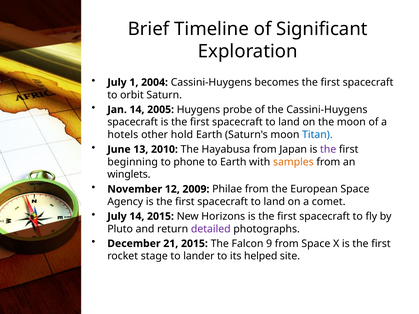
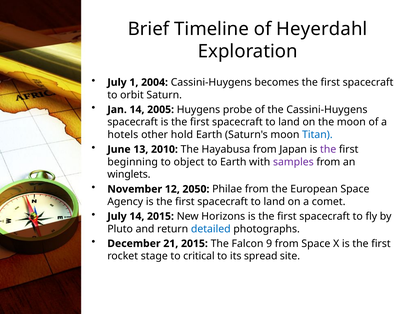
Significant: Significant -> Heyerdahl (322, 29)
phone: phone -> object (189, 162)
samples colour: orange -> purple (293, 162)
2009: 2009 -> 2050 (196, 189)
detailed colour: purple -> blue (211, 229)
lander: lander -> critical (199, 256)
helped: helped -> spread (261, 256)
